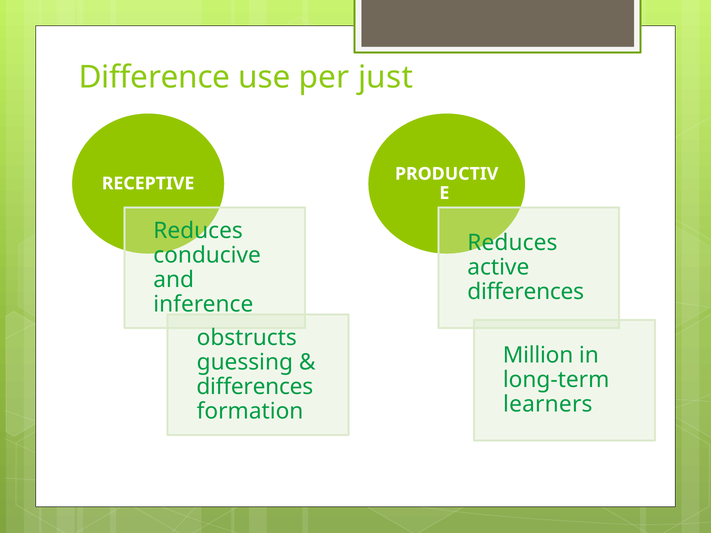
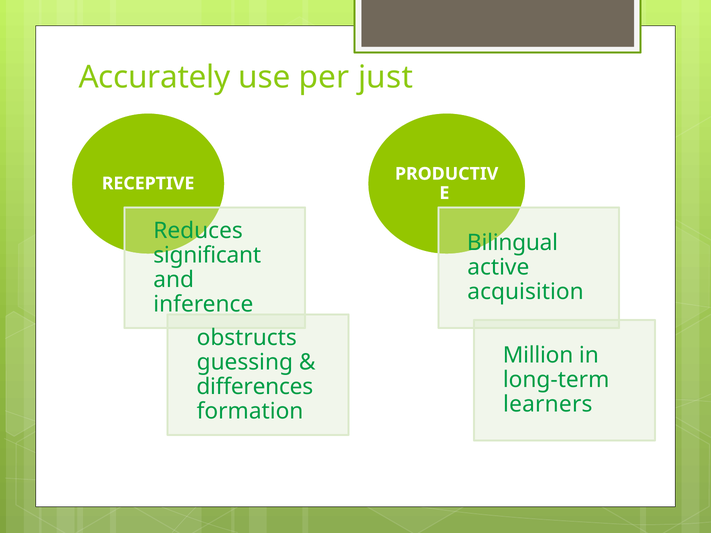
Difference: Difference -> Accurately (154, 77)
Reduces: Reduces -> Bilingual (513, 243)
conducive: conducive -> significant (207, 255)
differences: differences -> acquisition (526, 292)
